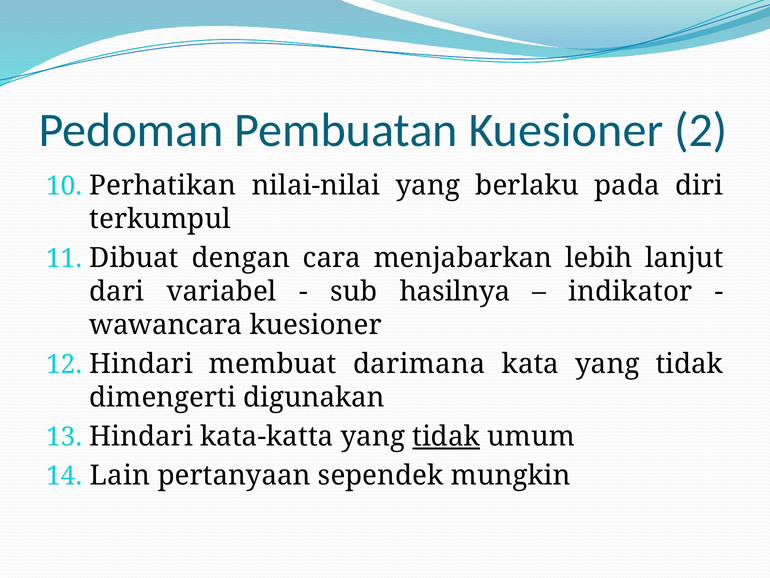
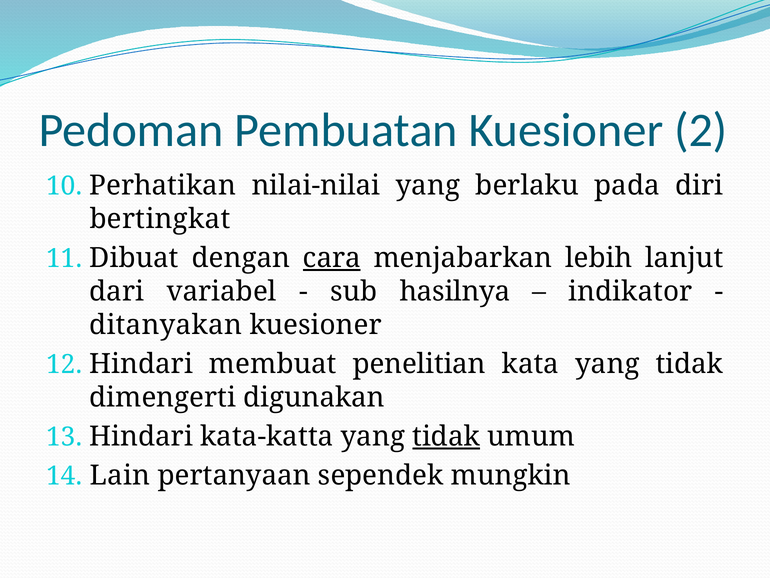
terkumpul: terkumpul -> bertingkat (160, 219)
cara underline: none -> present (332, 258)
wawancara: wawancara -> ditanyakan (166, 325)
darimana: darimana -> penelitian (419, 364)
